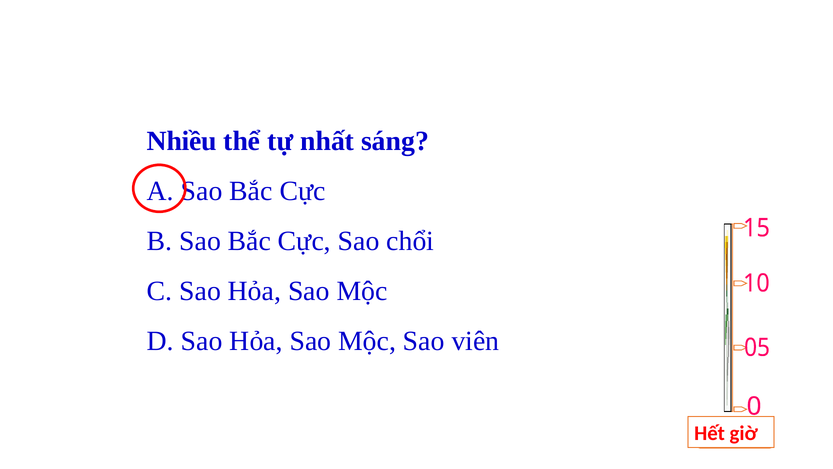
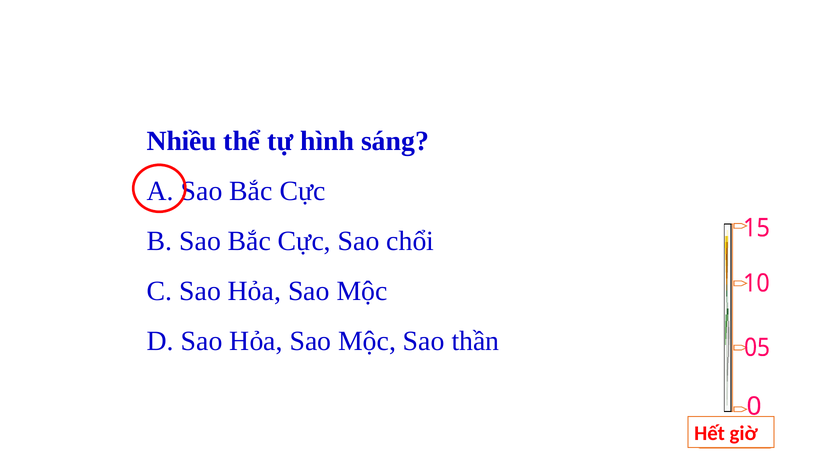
nhất: nhất -> hình (327, 141)
viên: viên -> thần (475, 341)
